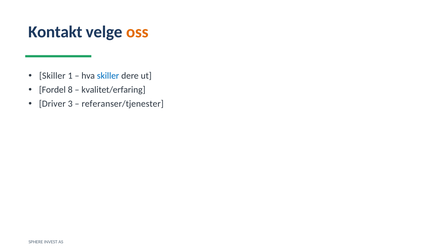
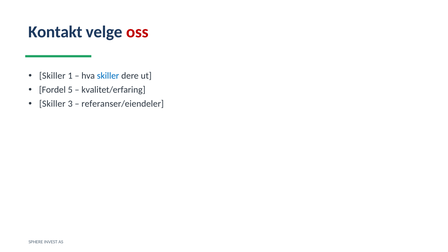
oss colour: orange -> red (137, 32)
8: 8 -> 5 (70, 90)
Driver: Driver -> Skiller (52, 104)
referanser/tjenester: referanser/tjenester -> referanser/eiendeler (123, 104)
